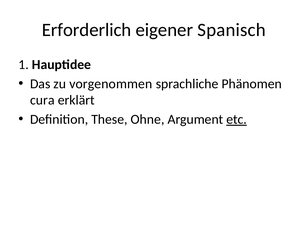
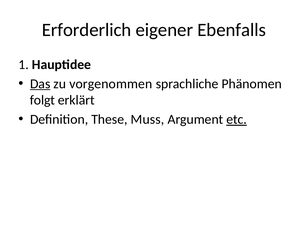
Spanisch: Spanisch -> Ebenfalls (232, 30)
Das underline: none -> present (40, 84)
cura: cura -> folgt (42, 100)
Ohne: Ohne -> Muss (147, 119)
